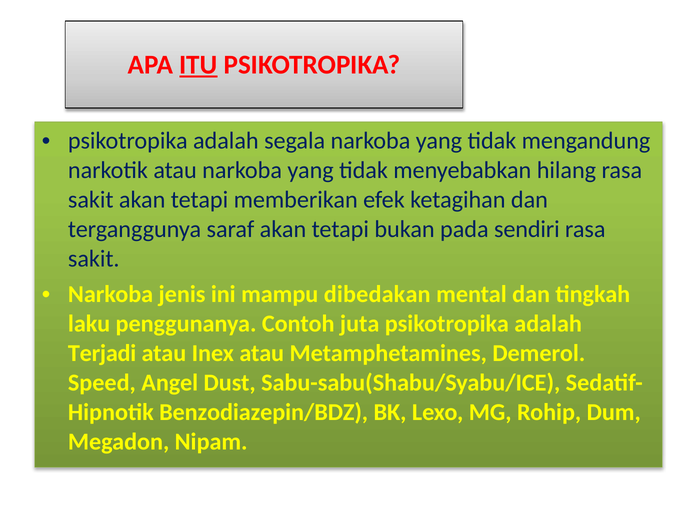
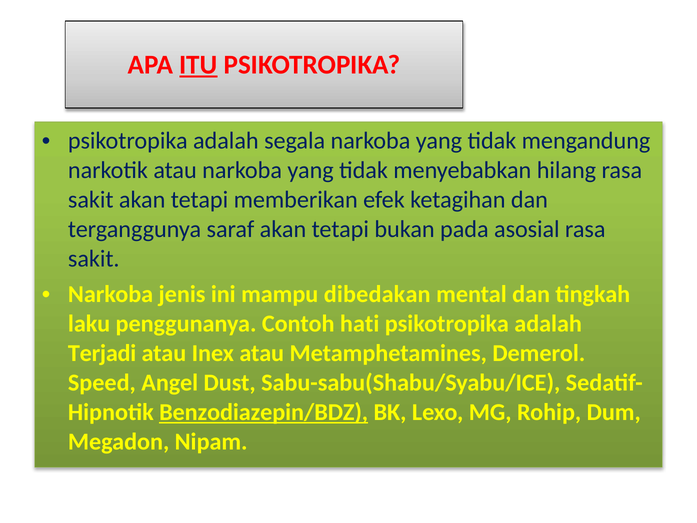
sendiri: sendiri -> asosial (527, 229)
juta: juta -> hati (360, 324)
Benzodiazepin/BDZ underline: none -> present (264, 412)
